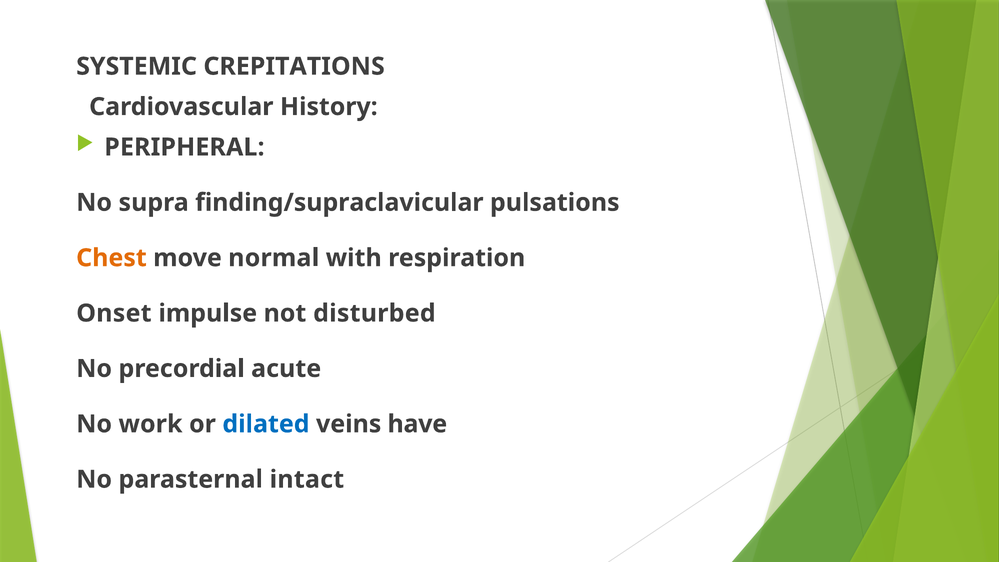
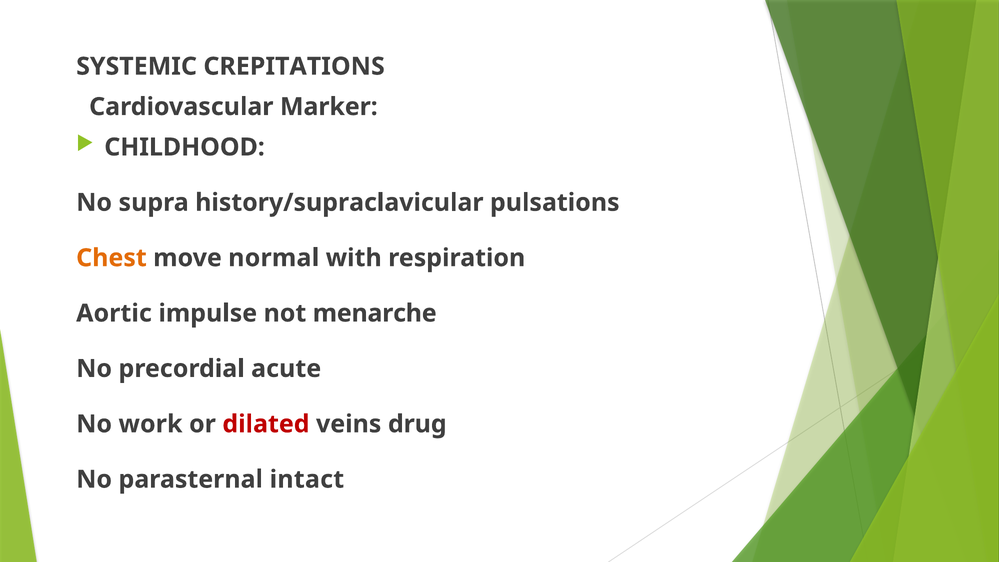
History: History -> Marker (329, 107)
PERIPHERAL: PERIPHERAL -> CHILDHOOD (185, 147)
finding/supraclavicular: finding/supraclavicular -> history/supraclavicular (339, 203)
Onset: Onset -> Aortic (114, 313)
disturbed: disturbed -> menarche (375, 313)
dilated colour: blue -> red (266, 424)
have: have -> drug (417, 424)
